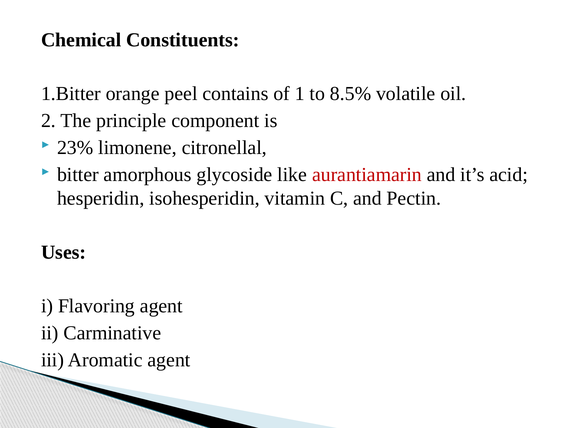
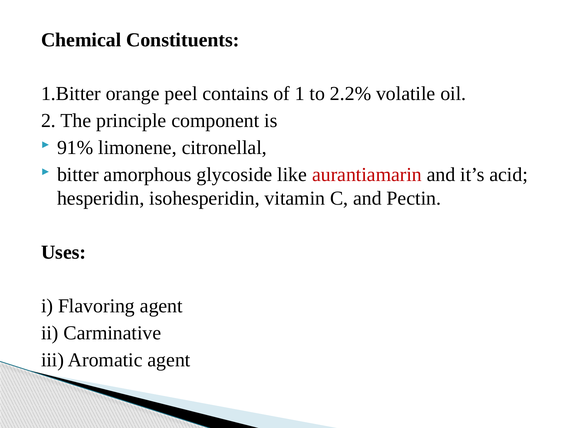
8.5%: 8.5% -> 2.2% (351, 94)
23%: 23% -> 91% (75, 148)
